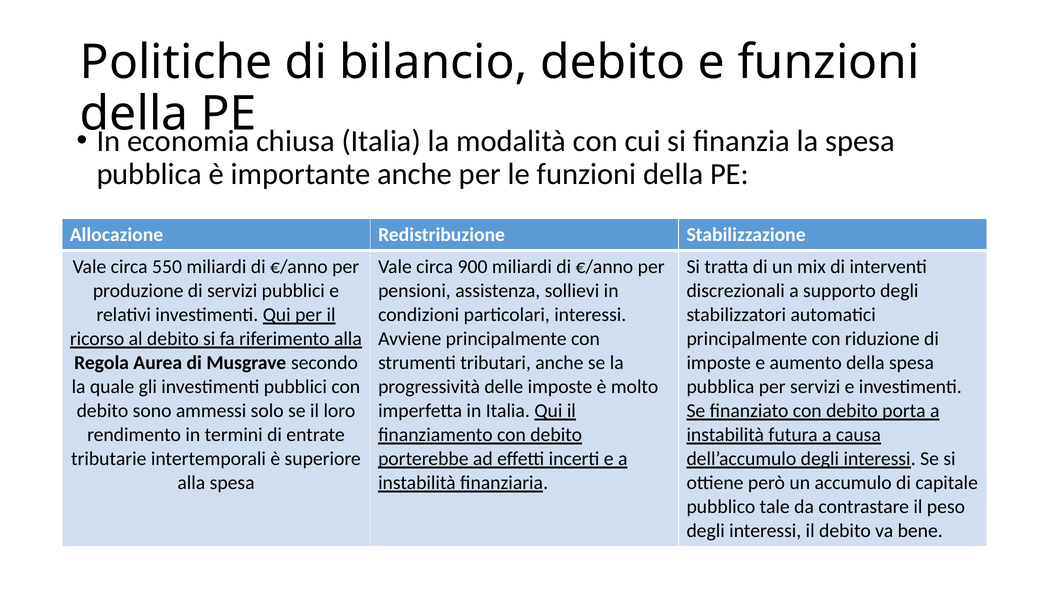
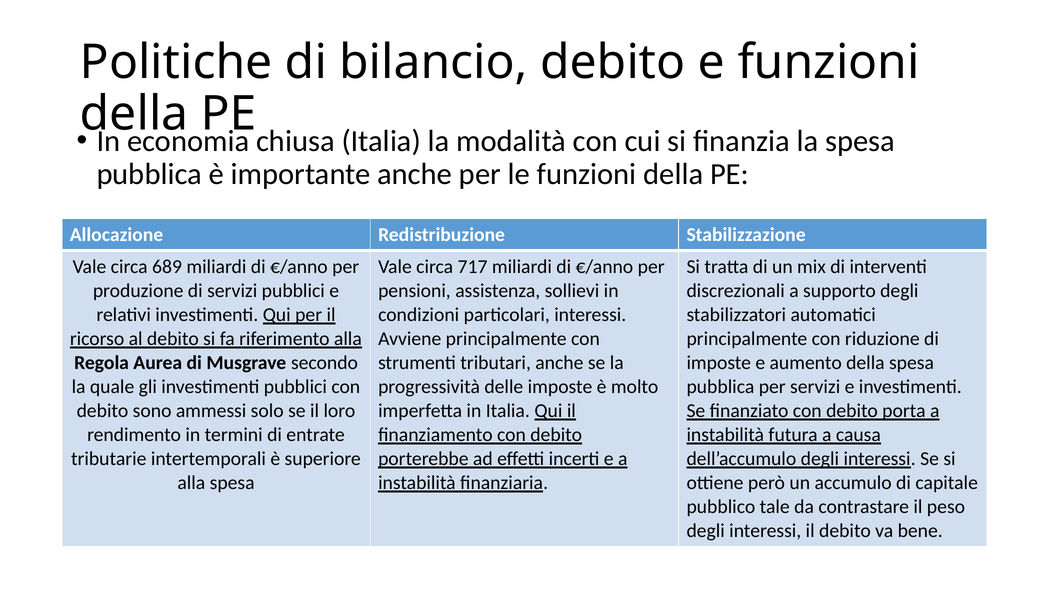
550: 550 -> 689 (167, 267)
900: 900 -> 717 (473, 267)
